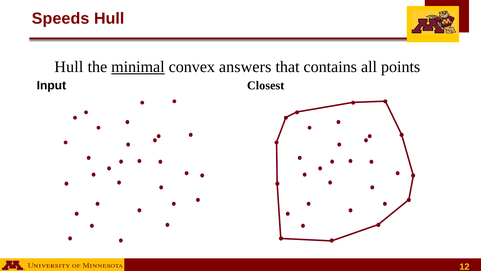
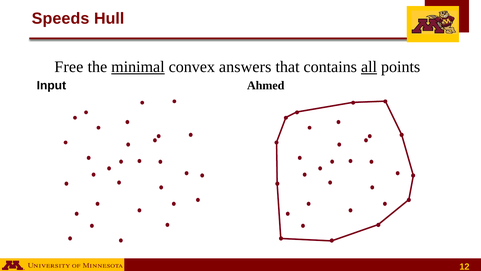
Hull: Hull -> Free (69, 67)
all underline: none -> present (369, 67)
Closest: Closest -> Ahmed (266, 85)
